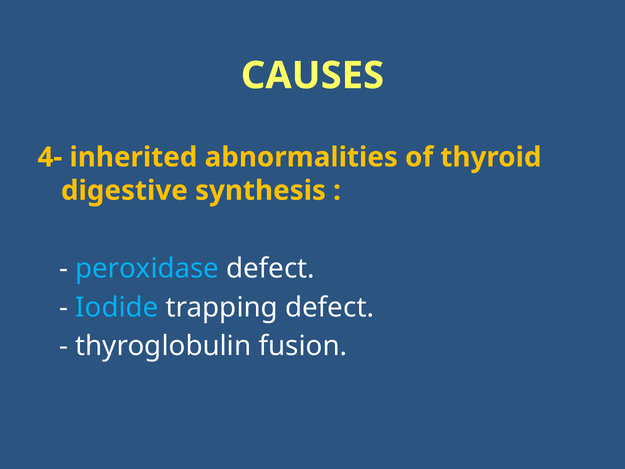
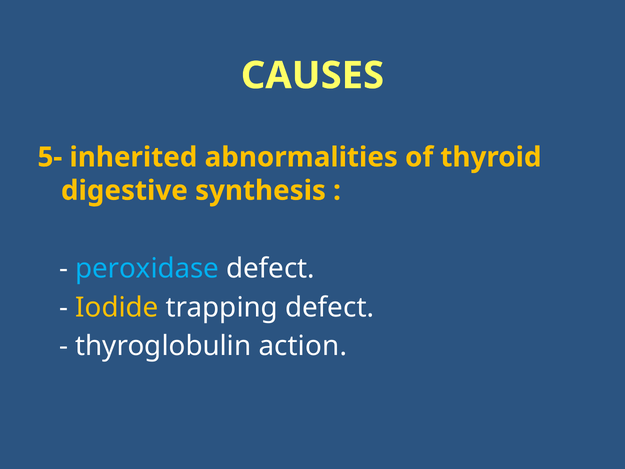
4-: 4- -> 5- (50, 157)
Iodide colour: light blue -> yellow (117, 307)
fusion: fusion -> action (303, 346)
